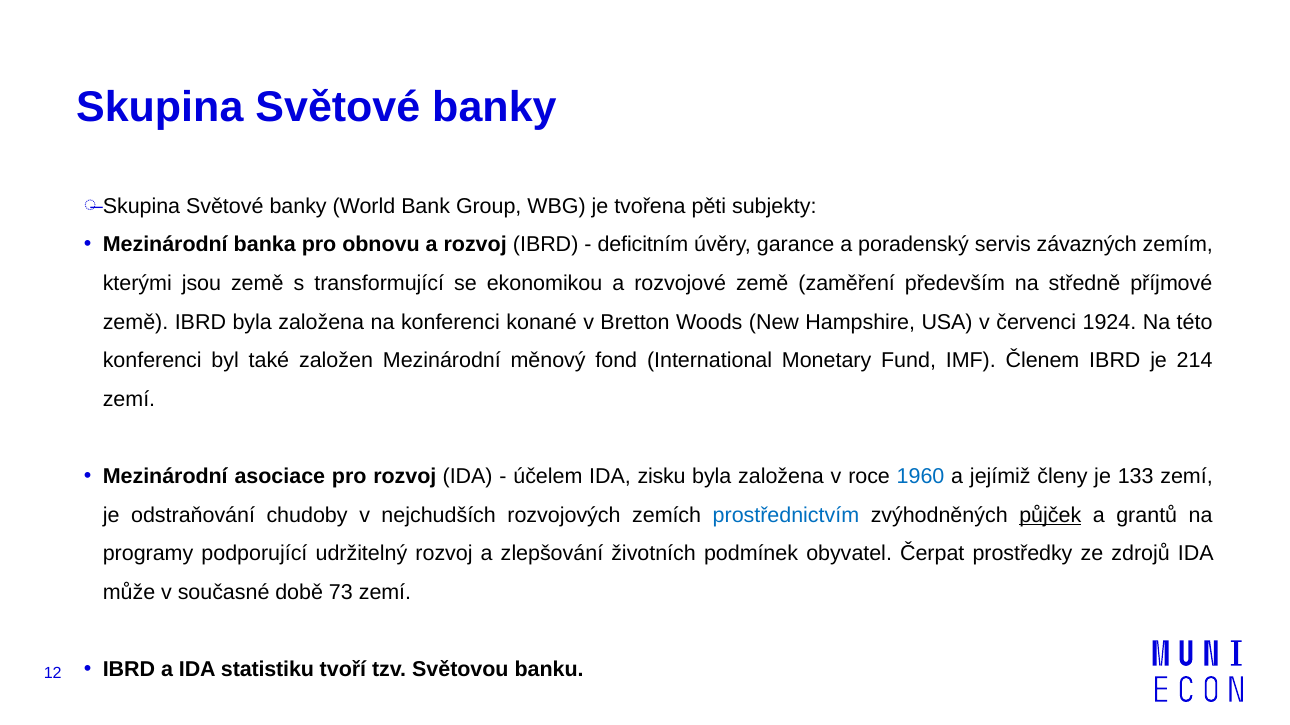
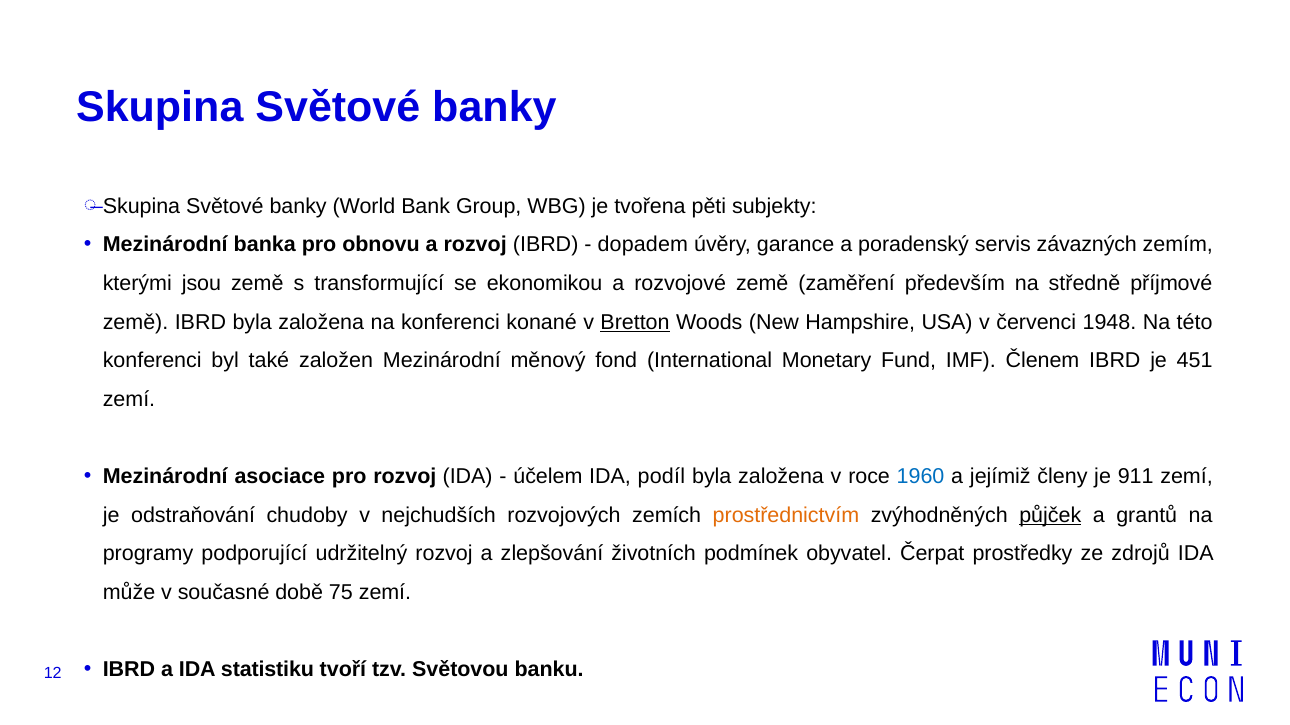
deficitním: deficitním -> dopadem (643, 245)
Bretton underline: none -> present (635, 322)
1924: 1924 -> 1948 (1109, 322)
214: 214 -> 451 (1195, 361)
zisku: zisku -> podíl (661, 477)
133: 133 -> 911 (1136, 477)
prostřednictvím colour: blue -> orange (786, 516)
73: 73 -> 75 (341, 593)
